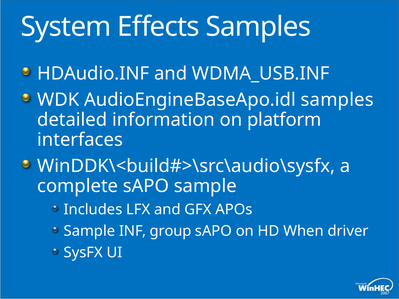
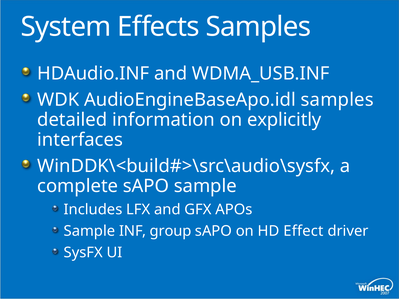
platform: platform -> explicitly (284, 120)
When: When -> Effect (303, 231)
